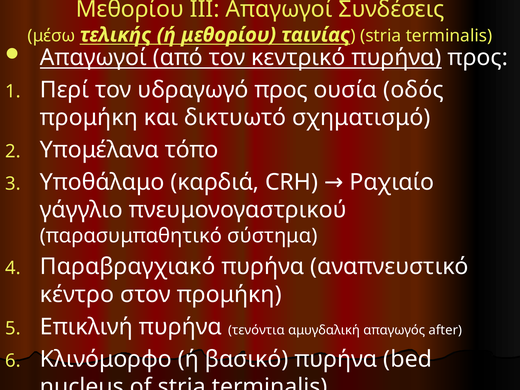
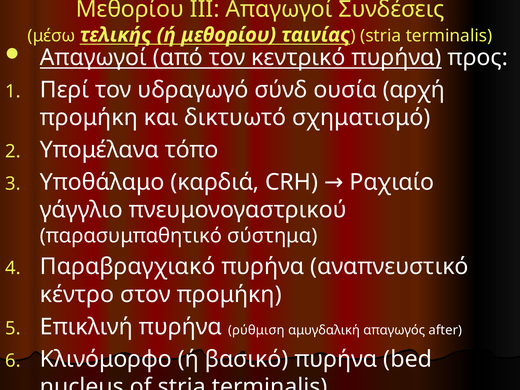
υδραγωγό προς: προς -> σύνδ (281, 90)
οδός: οδός -> αρχή (414, 90)
τενόντια: τενόντια -> ρύθμιση (256, 330)
